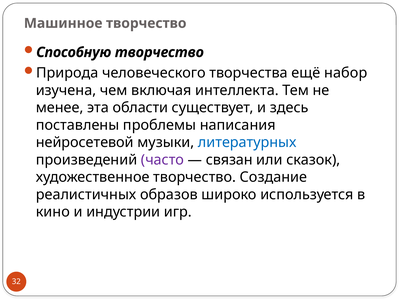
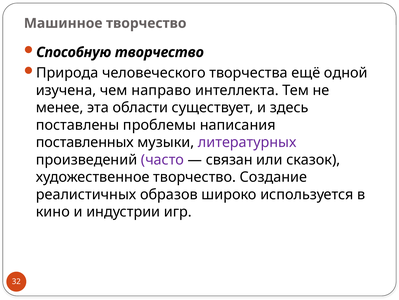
набор: набор -> одной (346, 73)
включая: включая -> направо (161, 90)
нейросетевой: нейросетевой -> поставленных (85, 142)
литературных colour: blue -> purple (247, 142)
